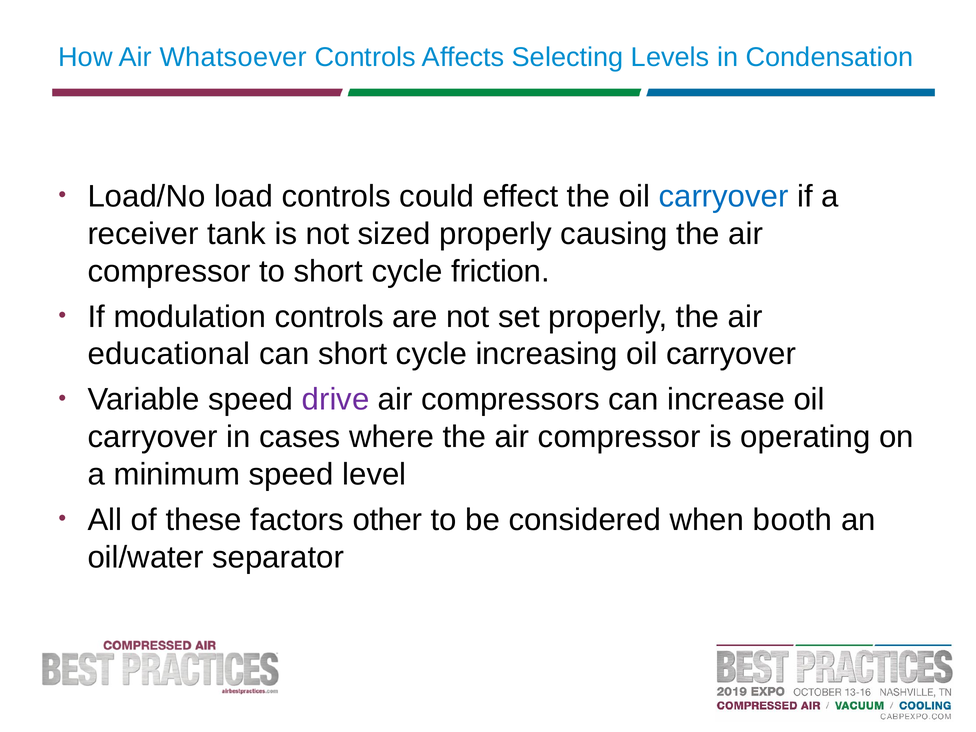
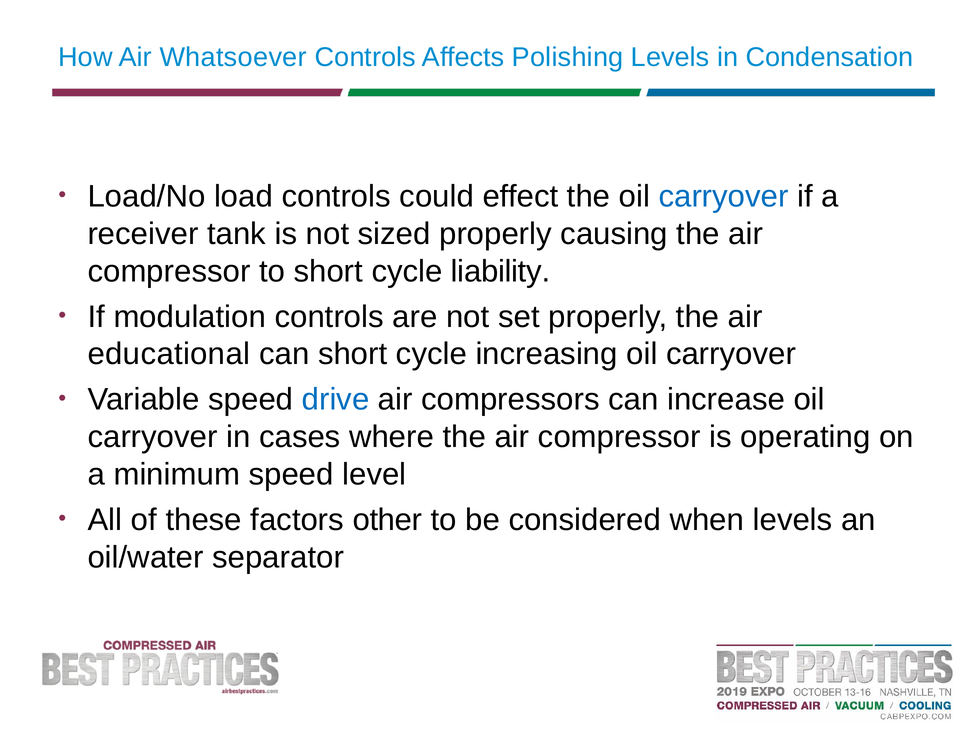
Selecting: Selecting -> Polishing (568, 57)
friction: friction -> liability (501, 271)
drive colour: purple -> blue (336, 400)
when booth: booth -> levels (793, 520)
